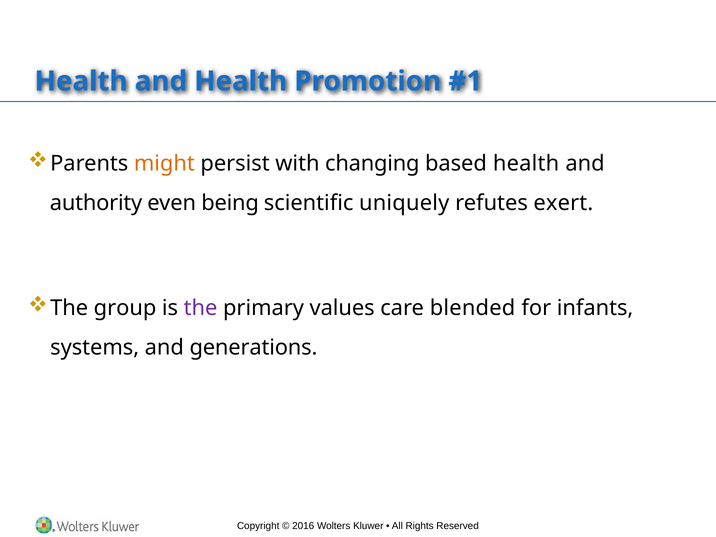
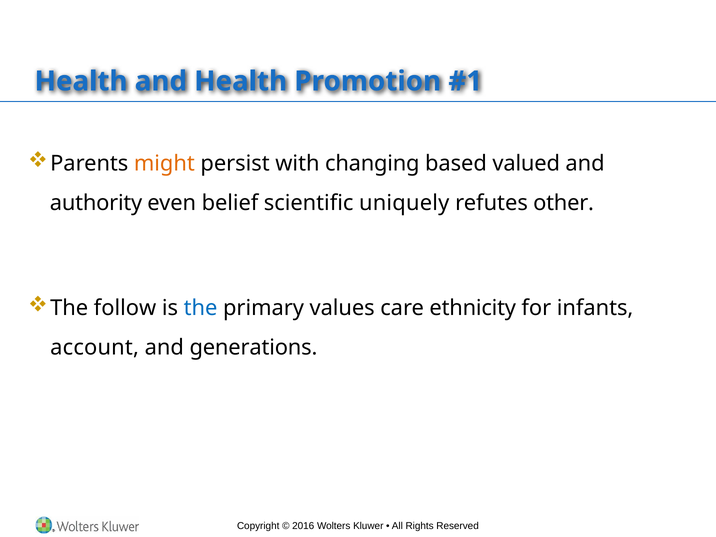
based health: health -> valued (526, 164)
being: being -> belief (230, 203)
exert: exert -> other (564, 203)
group: group -> follow (125, 308)
the colour: purple -> blue (201, 308)
blended: blended -> ethnicity (473, 308)
systems: systems -> account (95, 347)
